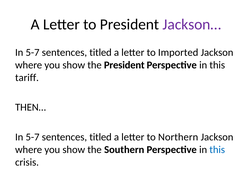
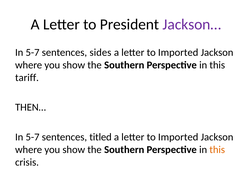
titled: titled -> sides (100, 52)
President: President -> Southern (124, 65)
Northern: Northern -> Imported (178, 137)
this colour: blue -> orange (217, 150)
